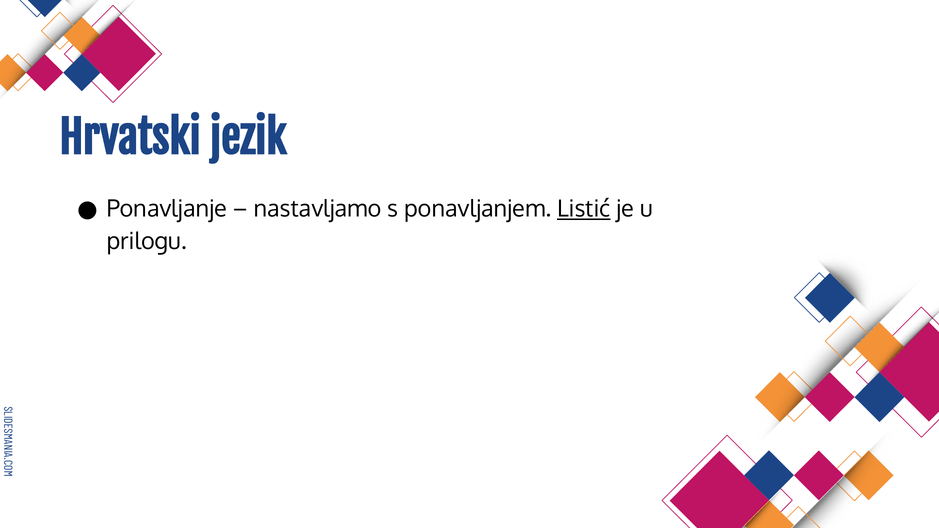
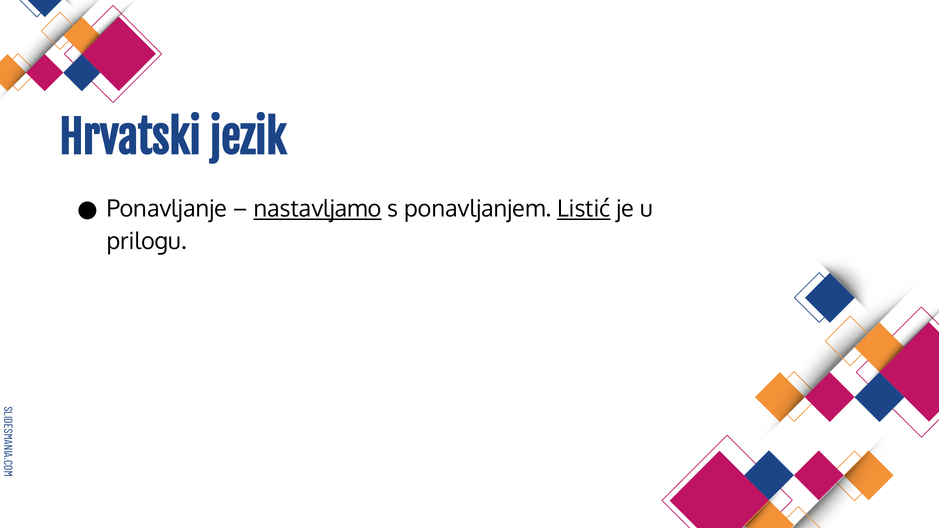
nastavljamo underline: none -> present (318, 209)
